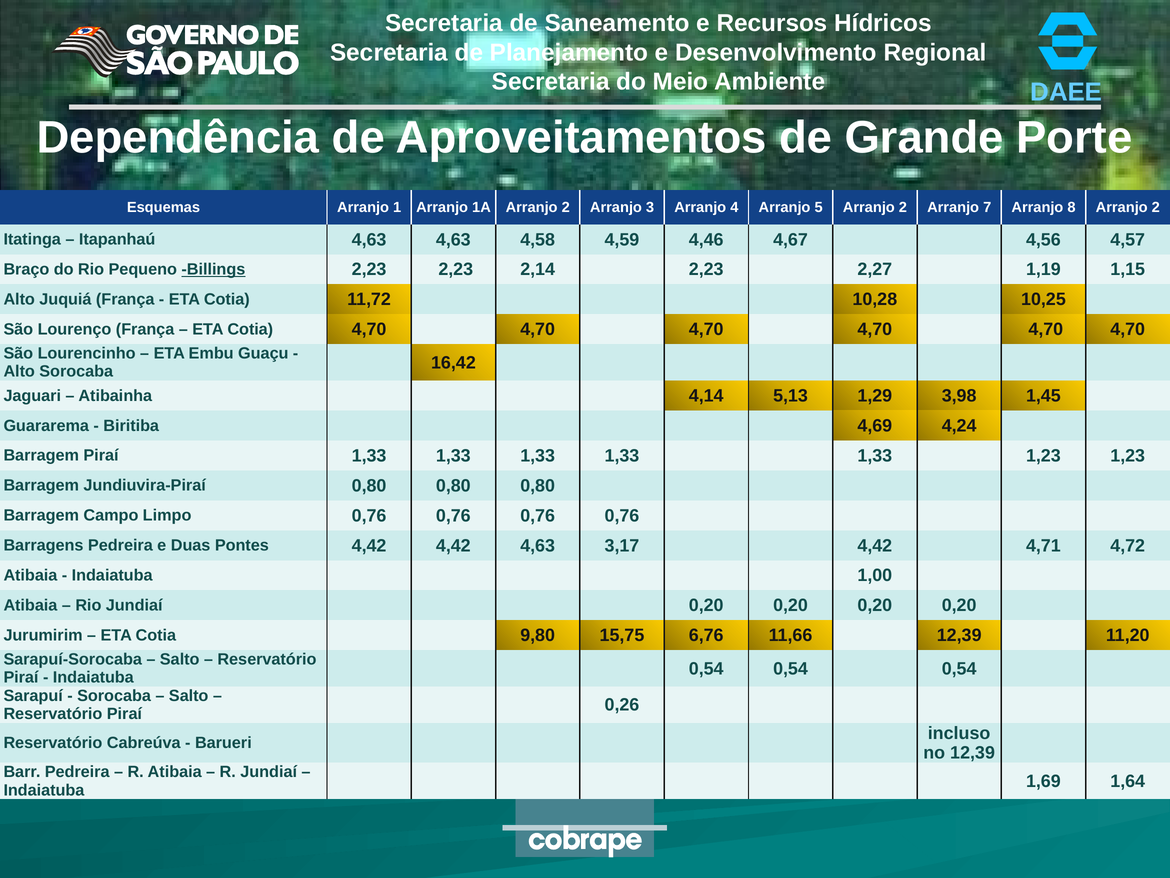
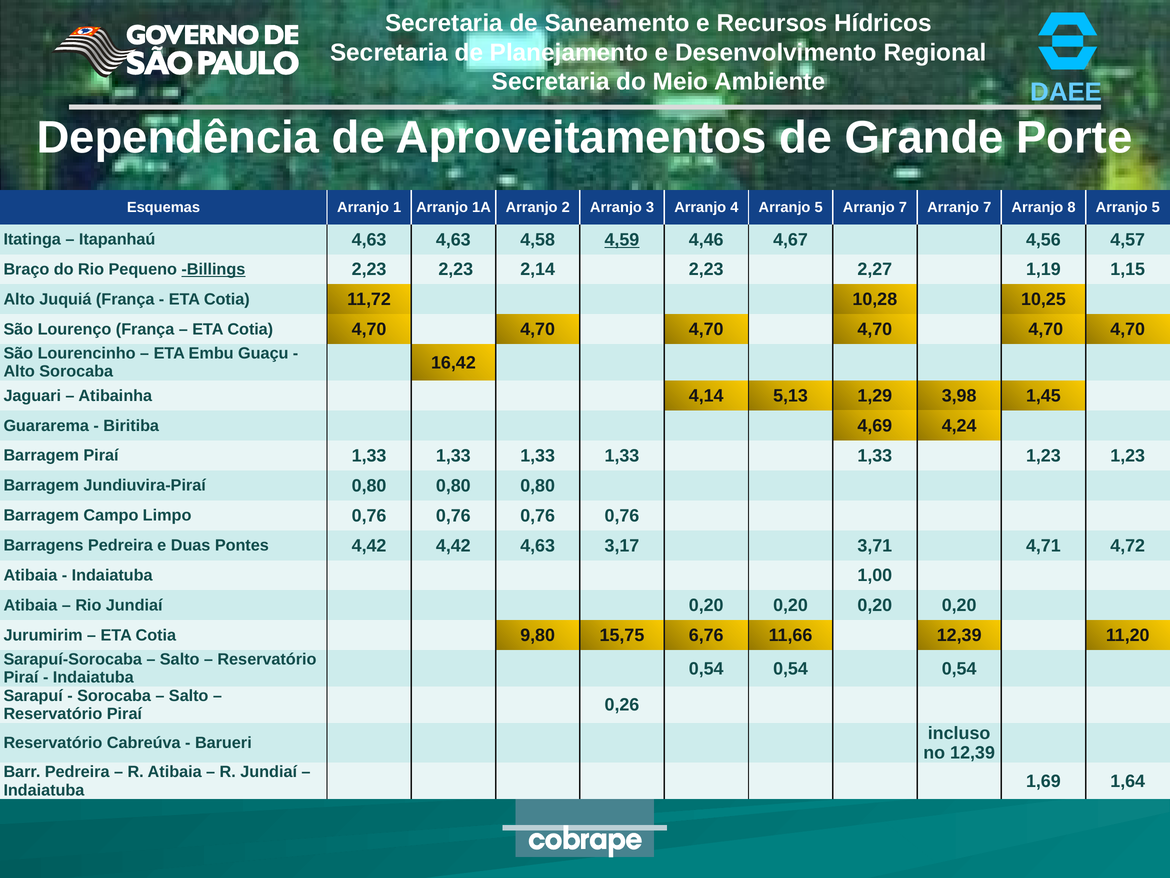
5 Arranjo 2: 2 -> 7 (903, 207)
8 Arranjo 2: 2 -> 5 (1156, 207)
4,59 underline: none -> present (622, 239)
3,17 4,42: 4,42 -> 3,71 (875, 545)
